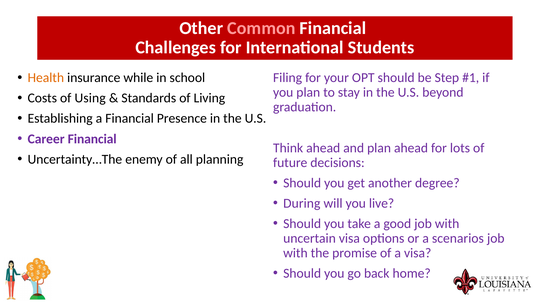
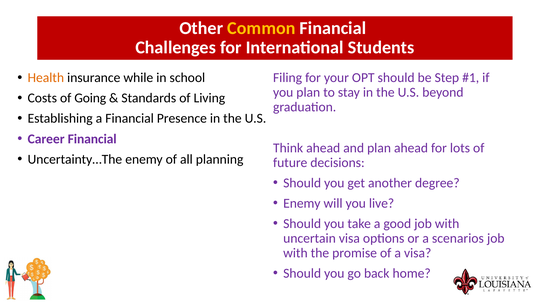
Common colour: pink -> yellow (261, 28)
Using: Using -> Going (90, 98)
During: During -> Enemy (302, 203)
